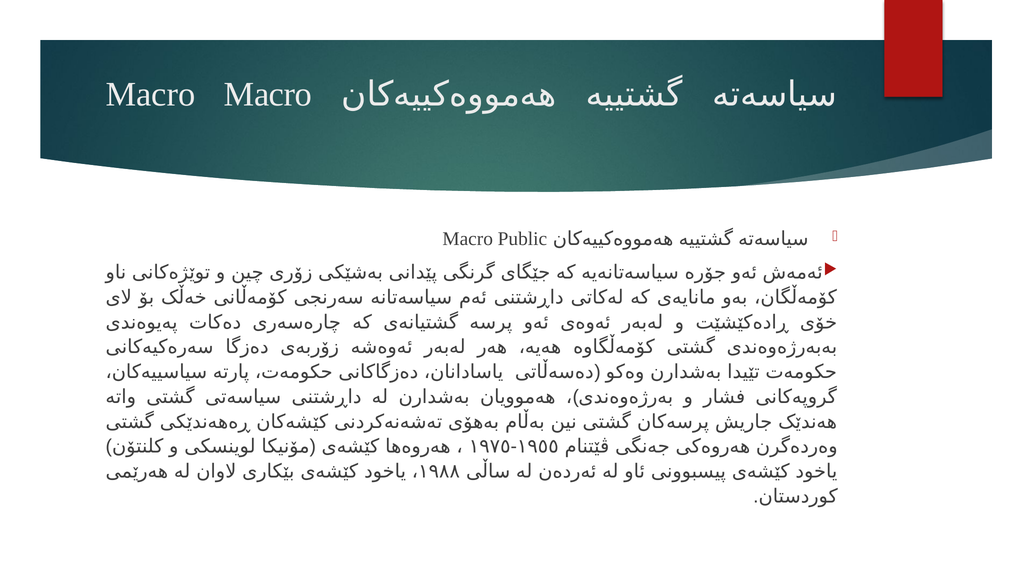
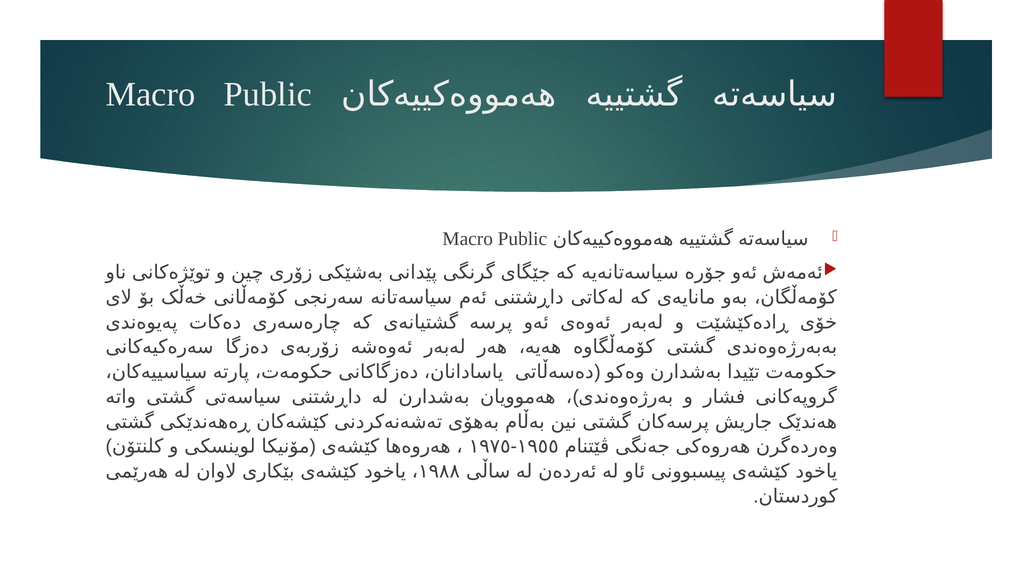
Macro: Macro -> Public (268, 94)
